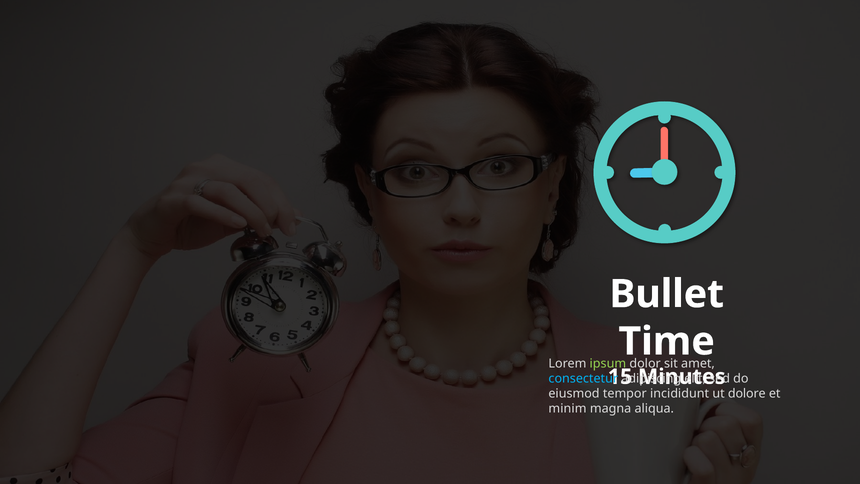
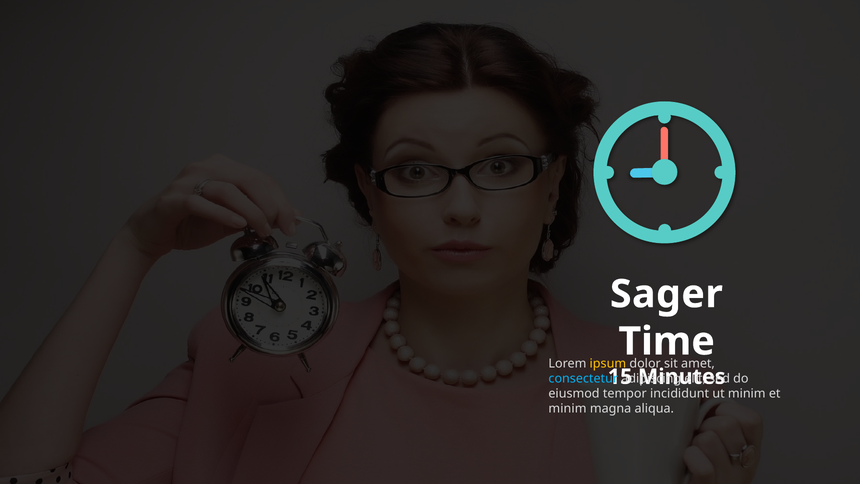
Bullet: Bullet -> Sager (666, 294)
ipsum colour: light green -> yellow (608, 363)
dolore: dolore -> minim (747, 393)
